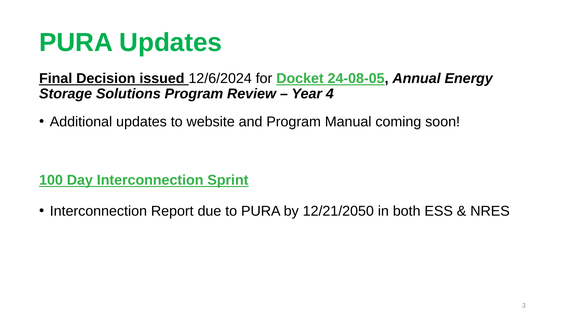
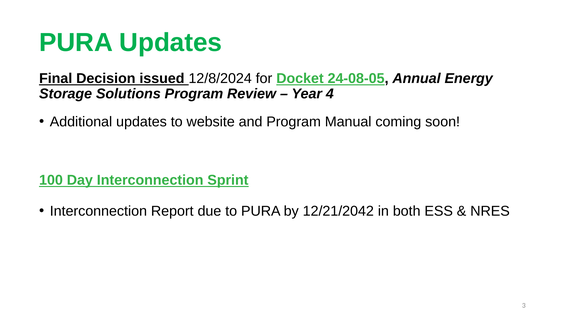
12/6/2024: 12/6/2024 -> 12/8/2024 (220, 79)
12/21/2050: 12/21/2050 -> 12/21/2042 (338, 211)
